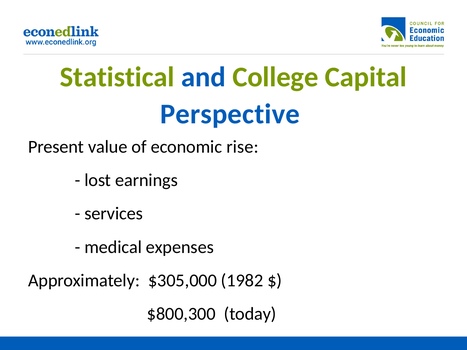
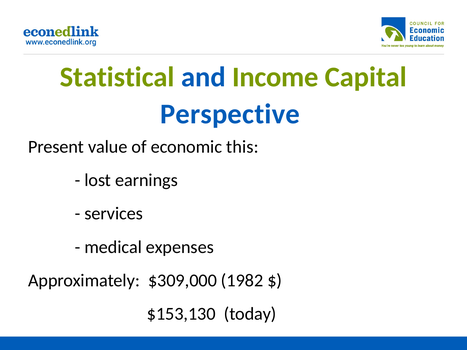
College: College -> Income (275, 77)
rise: rise -> this (243, 147)
$305,000: $305,000 -> $309,000 (183, 281)
$800,300: $800,300 -> $153,130 (181, 314)
